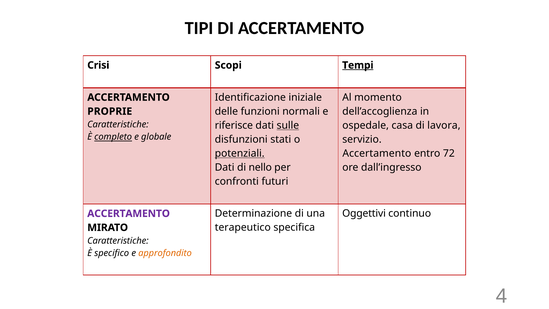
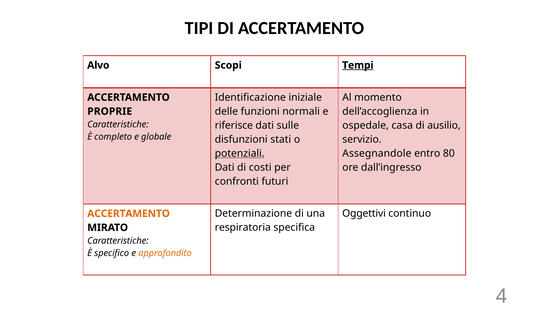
Crisi: Crisi -> Alvo (98, 65)
sulle underline: present -> none (288, 125)
lavora: lavora -> ausilio (444, 125)
completo underline: present -> none (113, 137)
Accertamento: Accertamento -> Assegnandole (377, 153)
72: 72 -> 80 (449, 153)
nello: nello -> costi (260, 167)
ACCERTAMENTO colour: purple -> orange (129, 213)
terapeutico: terapeutico -> respiratoria (243, 227)
